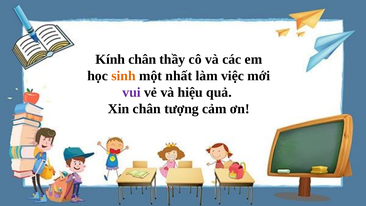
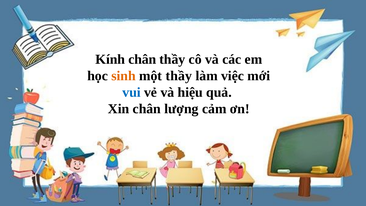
một nhất: nhất -> thầy (179, 76)
vui colour: purple -> blue (132, 92)
tượng: tượng -> lượng (181, 109)
